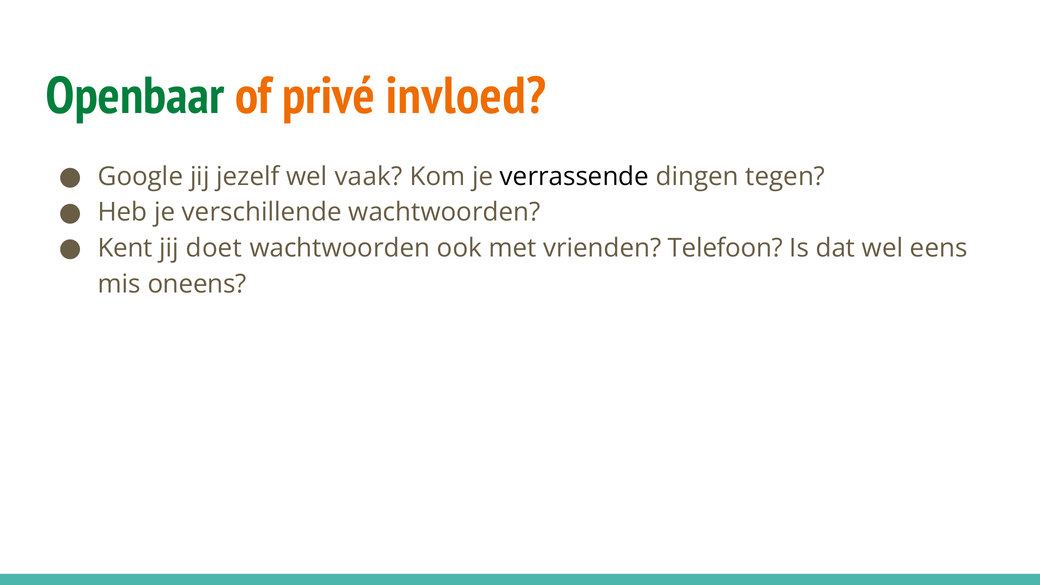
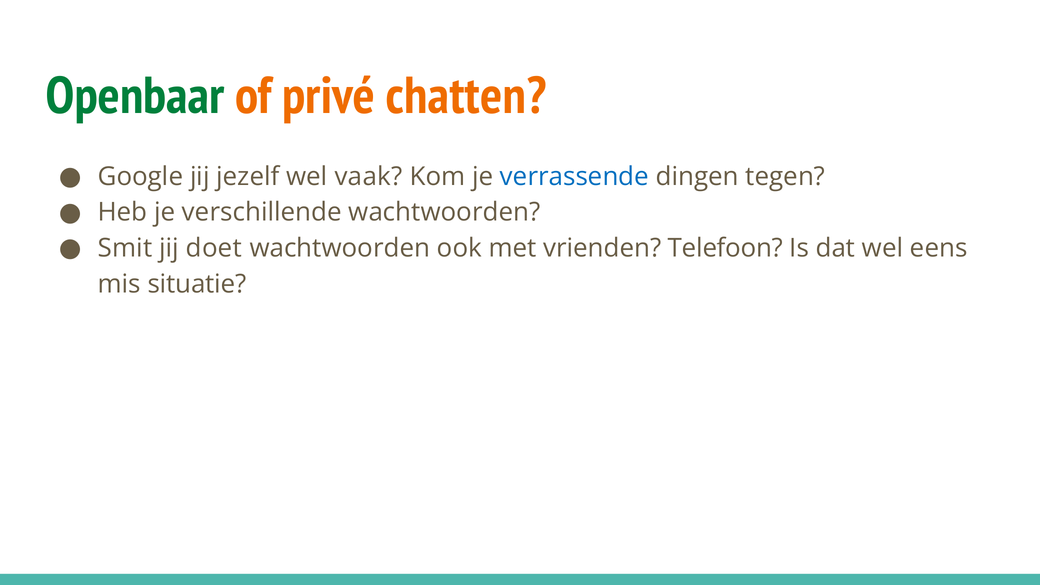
invloed: invloed -> chatten (466, 96)
verrassende colour: black -> blue (574, 177)
Kent: Kent -> Smit (125, 248)
oneens: oneens -> situatie (197, 284)
